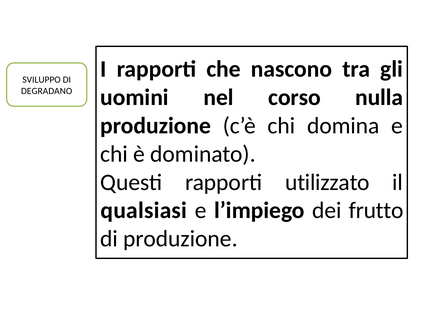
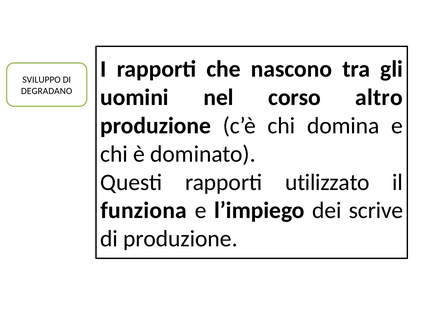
nulla: nulla -> altro (379, 97)
qualsiasi: qualsiasi -> funziona (144, 211)
frutto: frutto -> scrive (376, 211)
